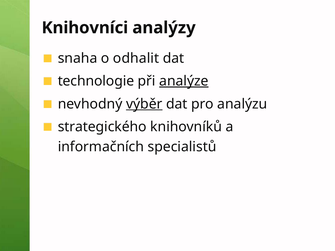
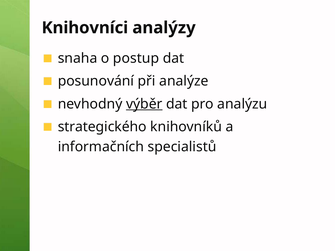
odhalit: odhalit -> postup (136, 58)
technologie: technologie -> posunování (96, 81)
analýze underline: present -> none (184, 81)
